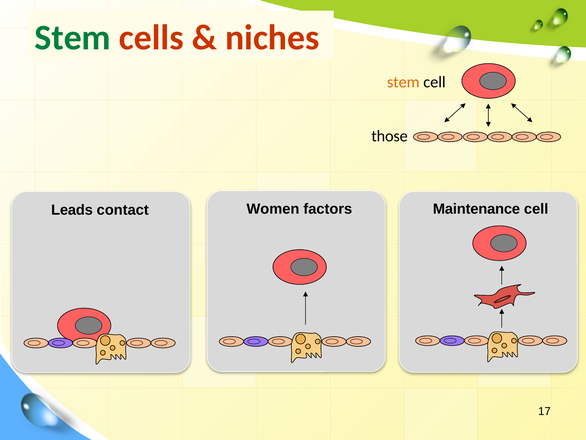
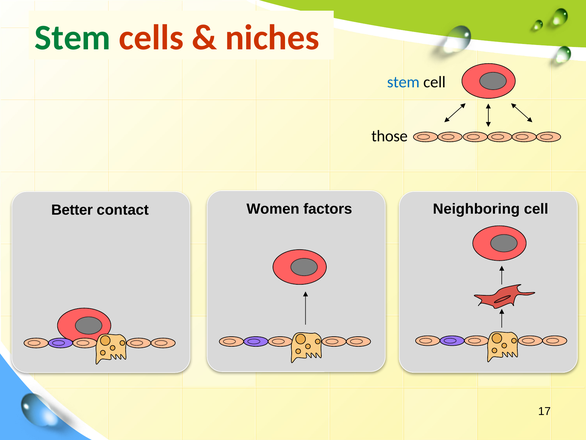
stem colour: orange -> blue (403, 82)
Leads: Leads -> Better (72, 210)
Maintenance: Maintenance -> Neighboring (476, 209)
